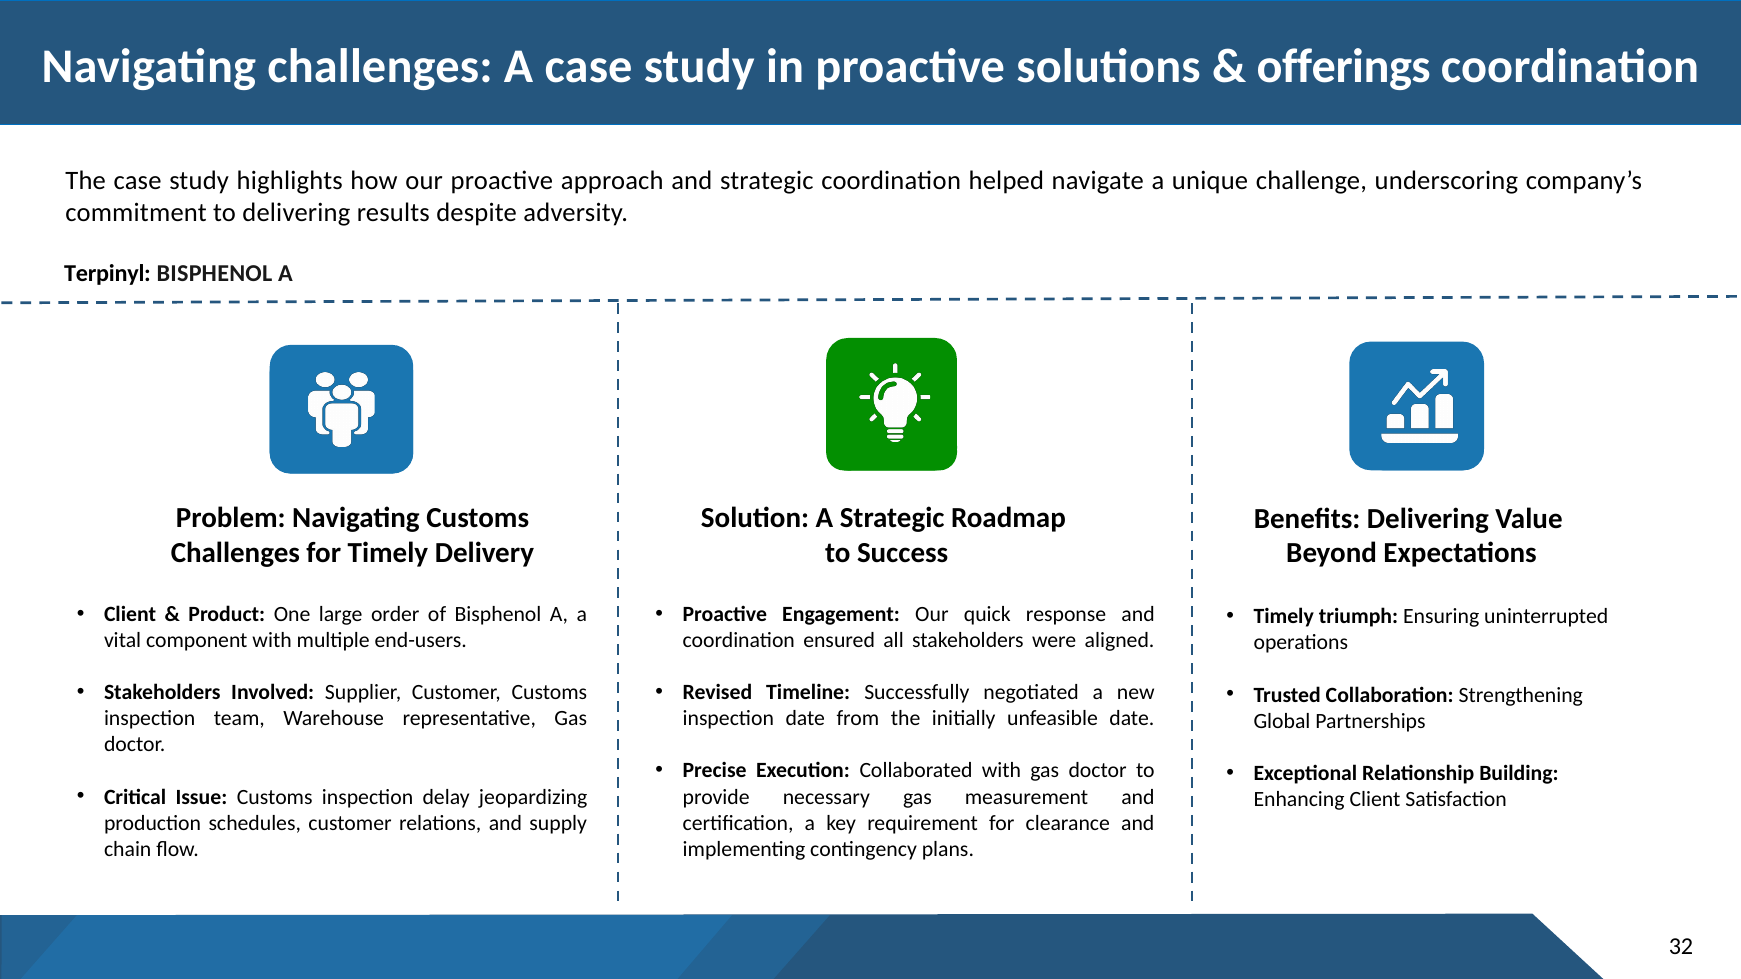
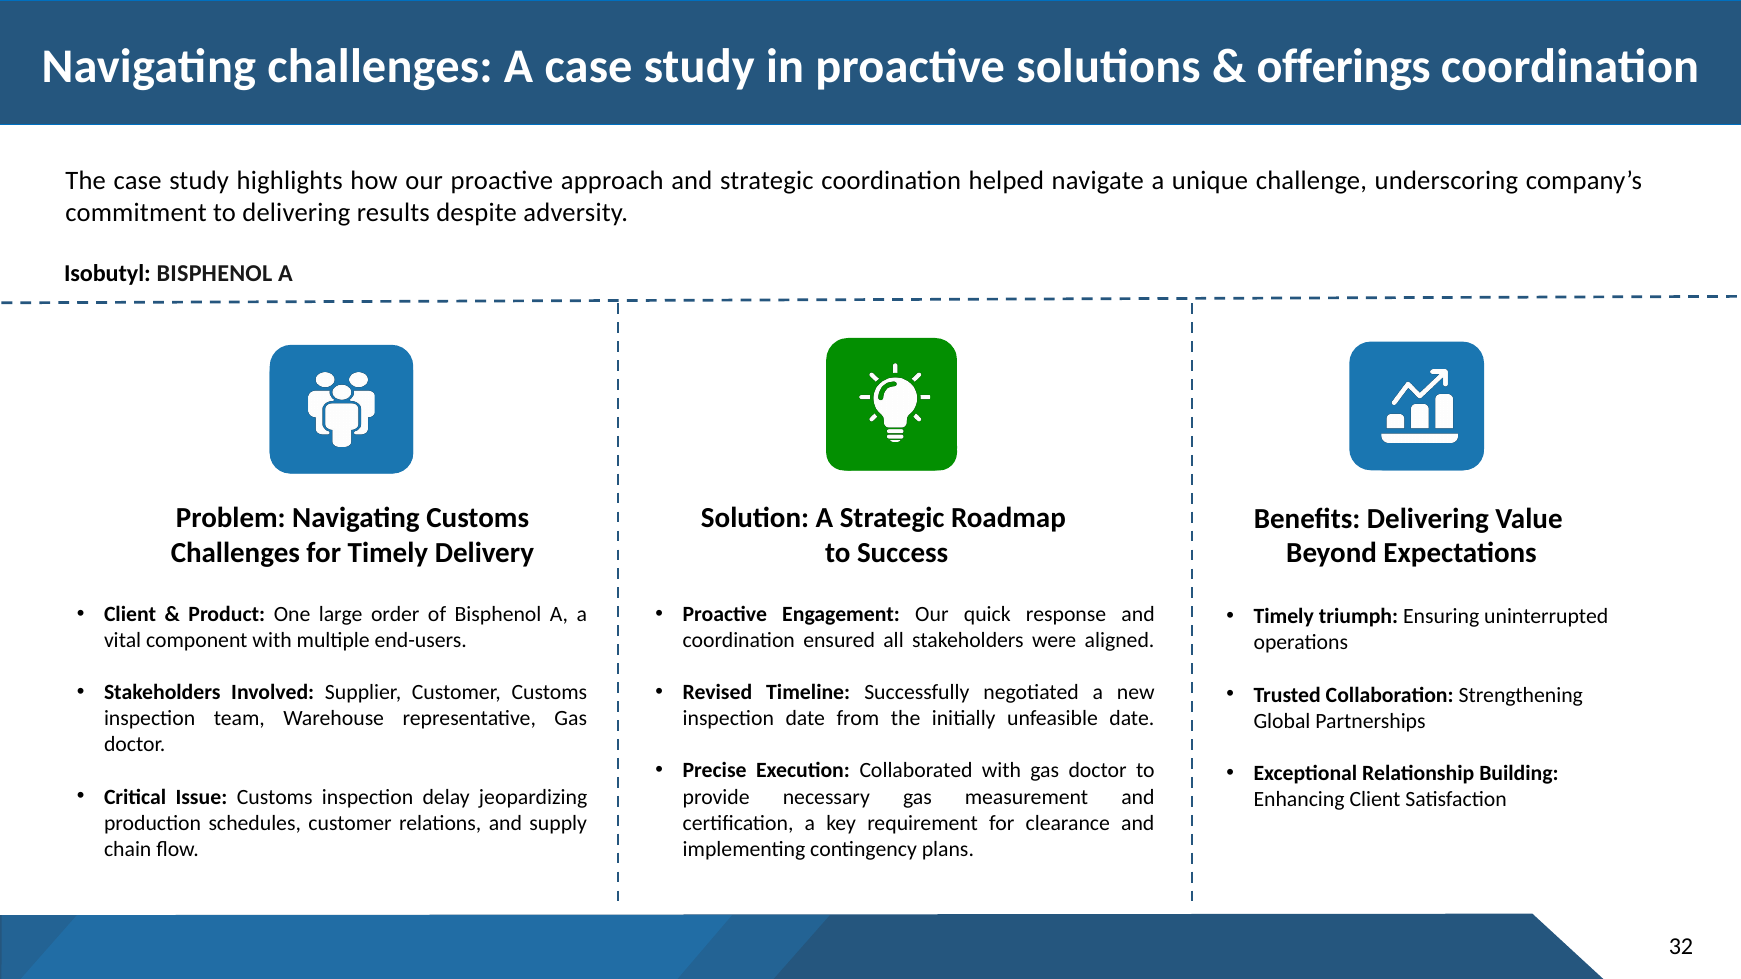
Terpinyl: Terpinyl -> Isobutyl (107, 274)
